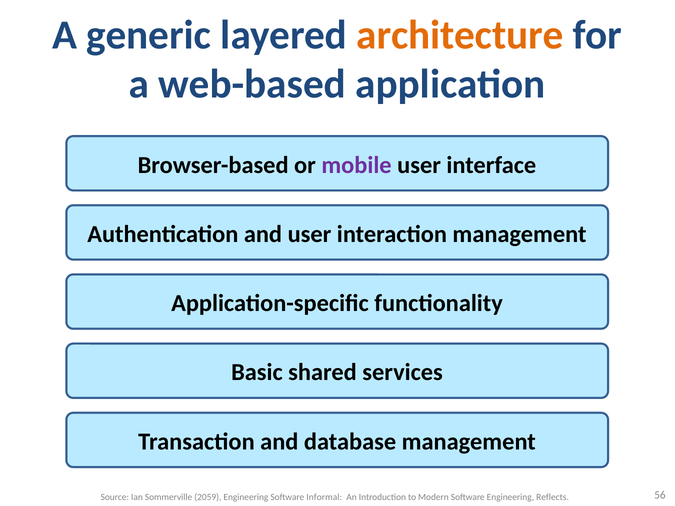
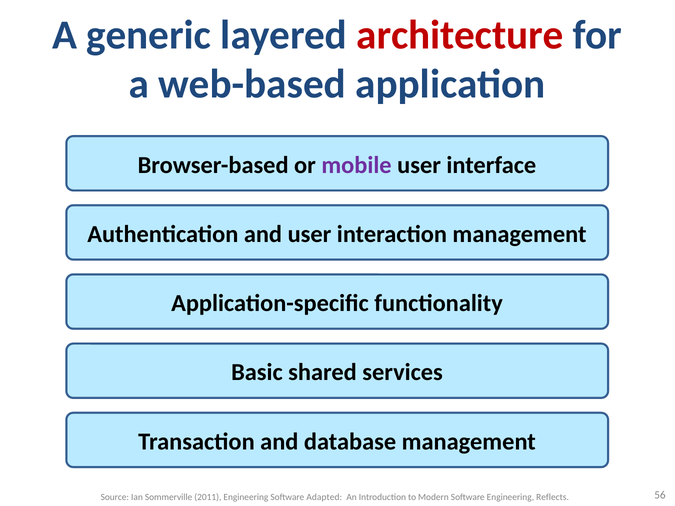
architecture colour: orange -> red (460, 35)
2059: 2059 -> 2011 (208, 497)
Informal: Informal -> Adapted (324, 497)
